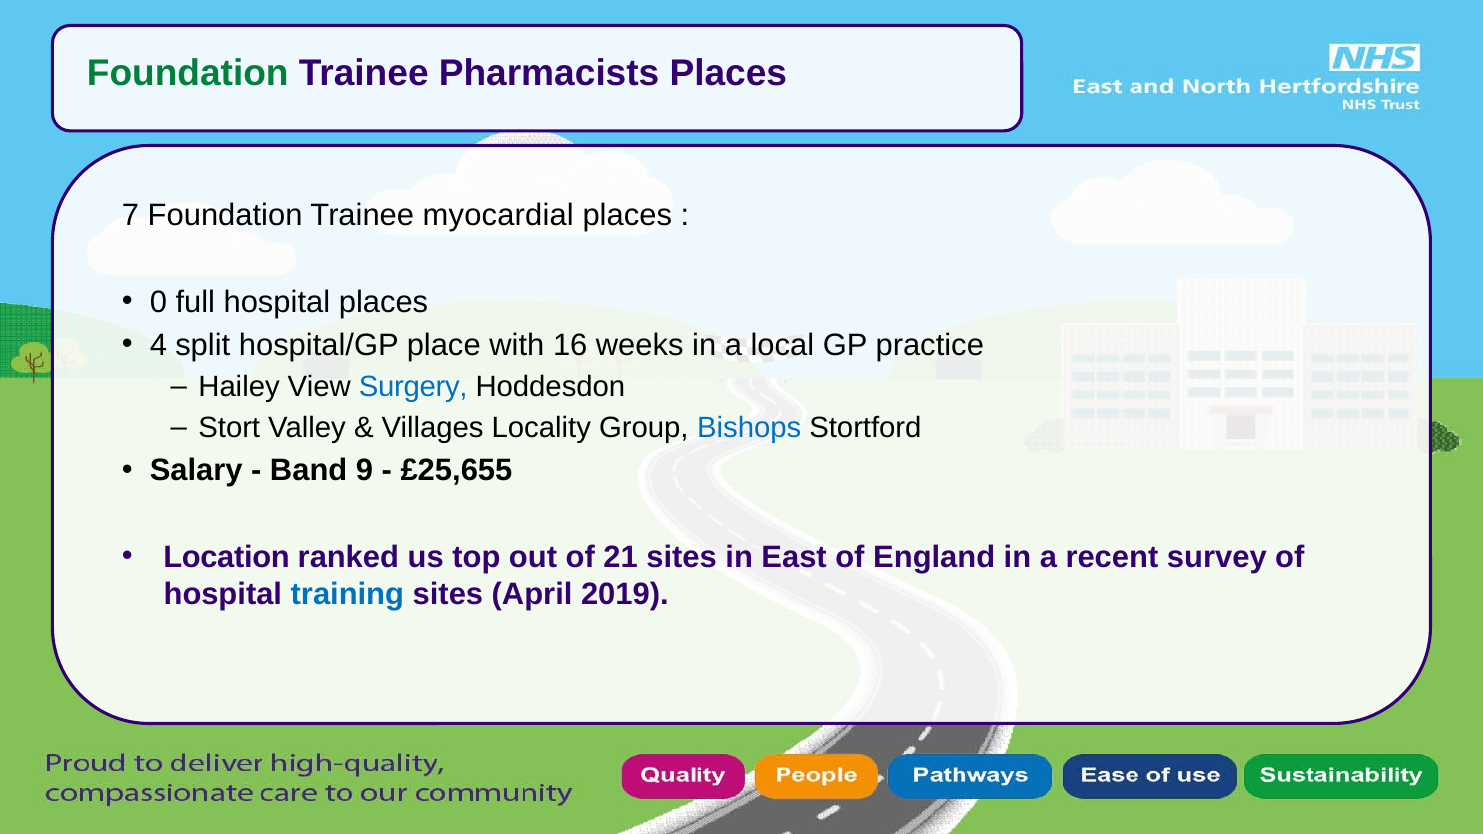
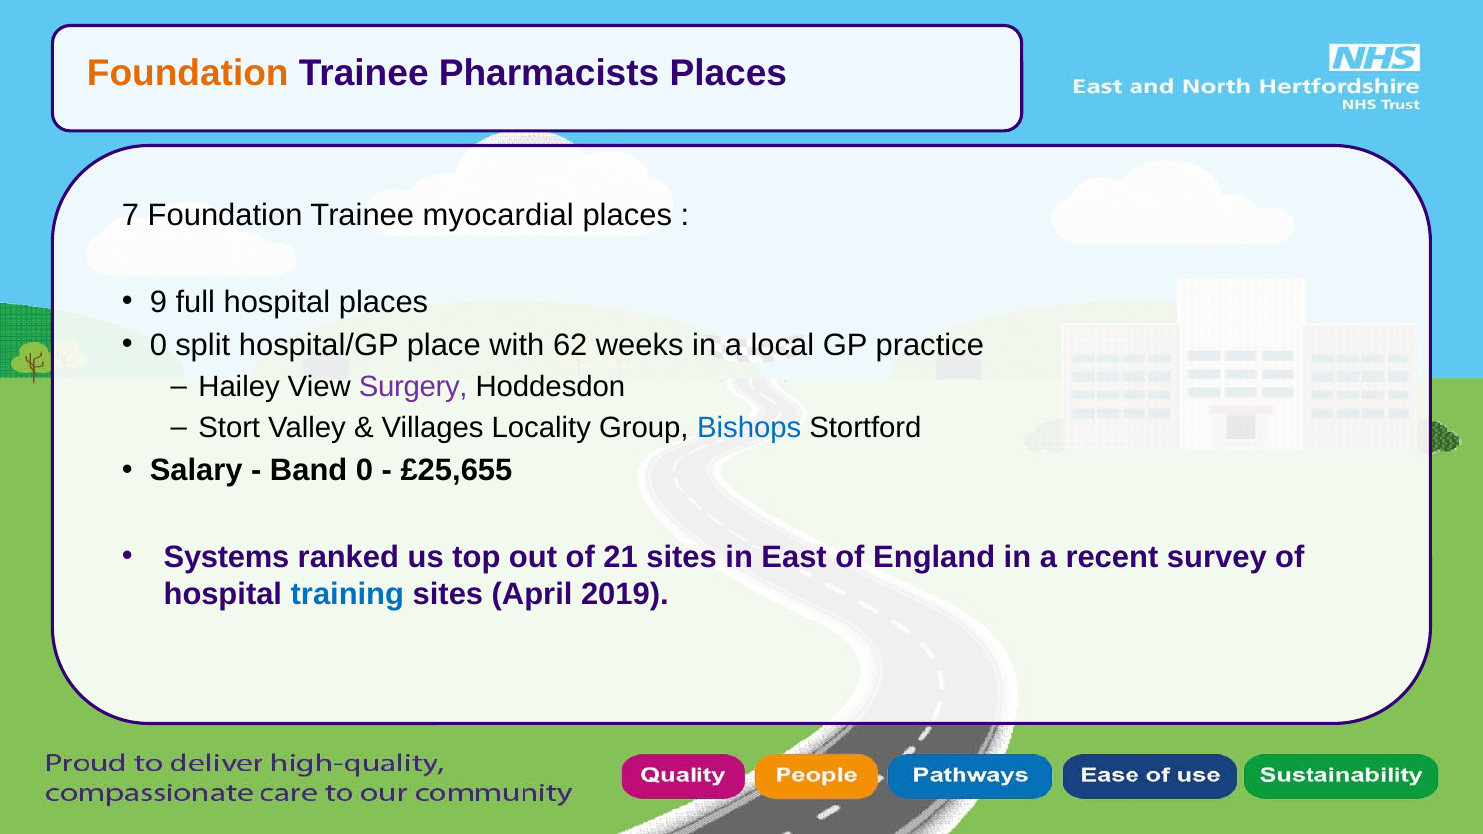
Foundation colour: green -> orange (188, 74)
0: 0 -> 9 (158, 302)
4: 4 -> 0 (158, 345)
16: 16 -> 62 (570, 345)
Surgery colour: blue -> purple (413, 387)
Band 9: 9 -> 0 (365, 471)
Location: Location -> Systems (226, 557)
